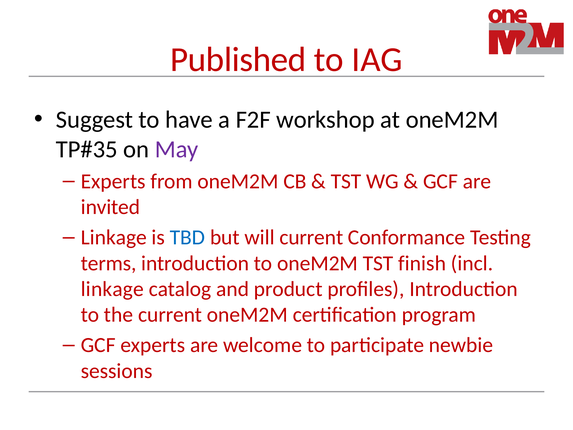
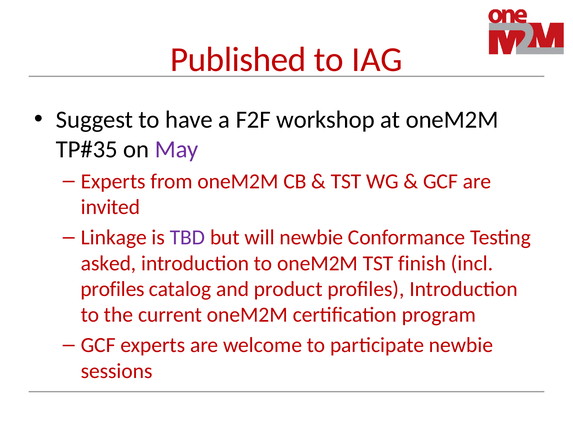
TBD colour: blue -> purple (187, 237)
will current: current -> newbie (311, 237)
terms: terms -> asked (109, 263)
linkage: linkage -> profiles (113, 289)
